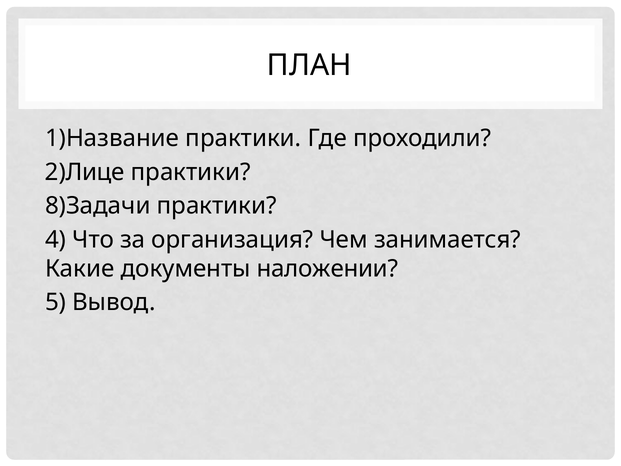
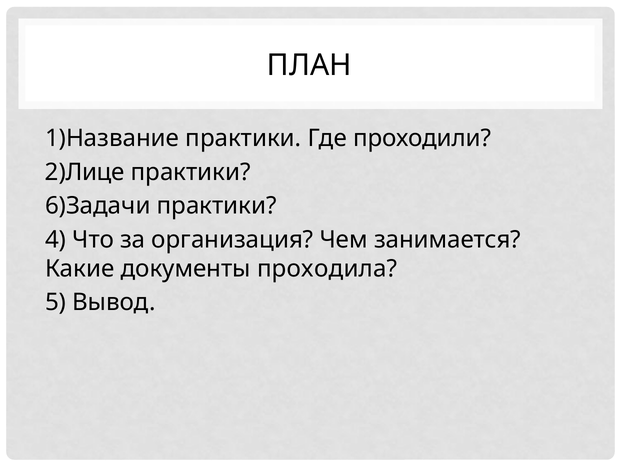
8)Задачи: 8)Задачи -> 6)Задачи (98, 206)
наложении: наложении -> проходила (327, 268)
